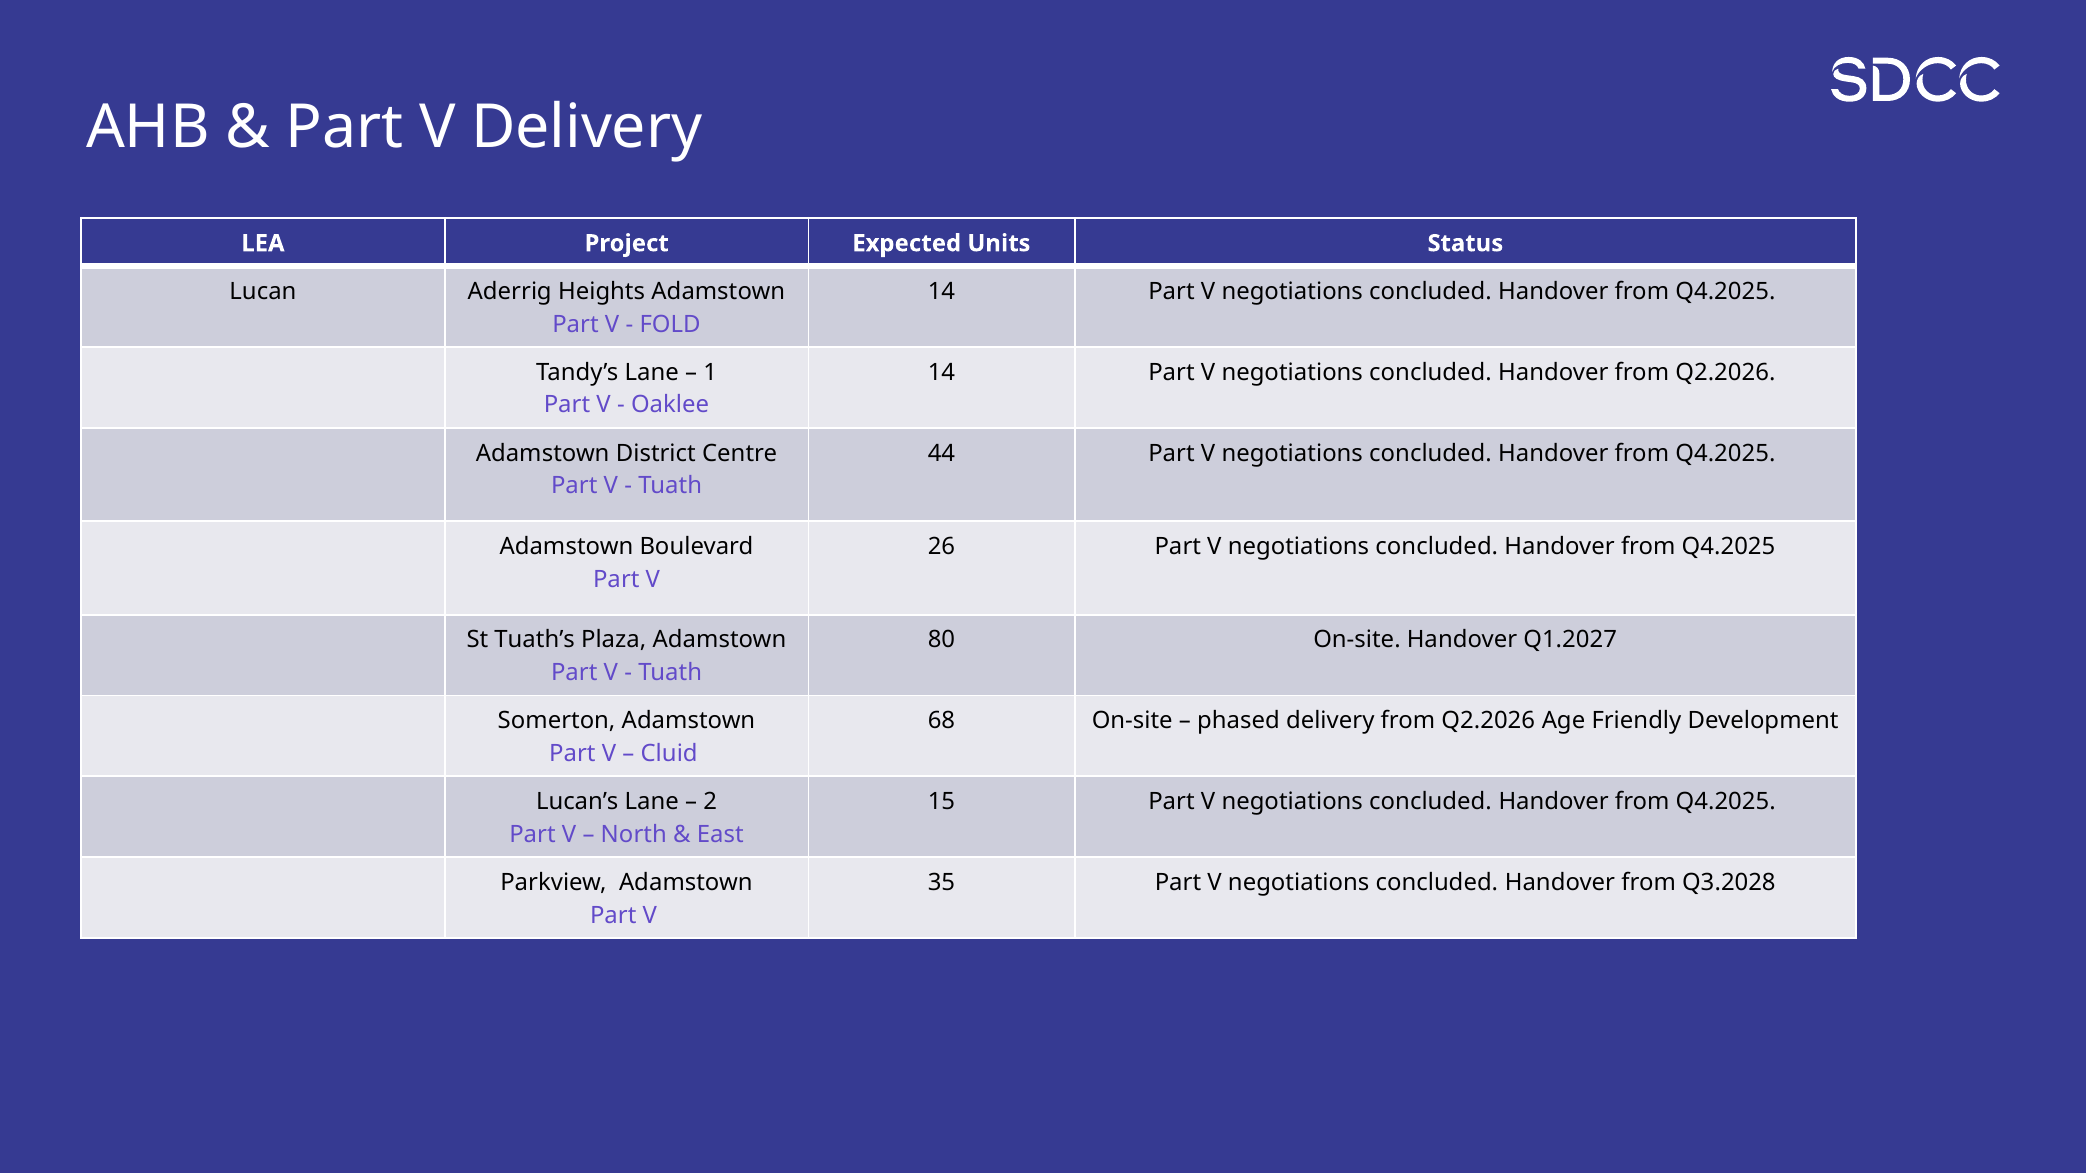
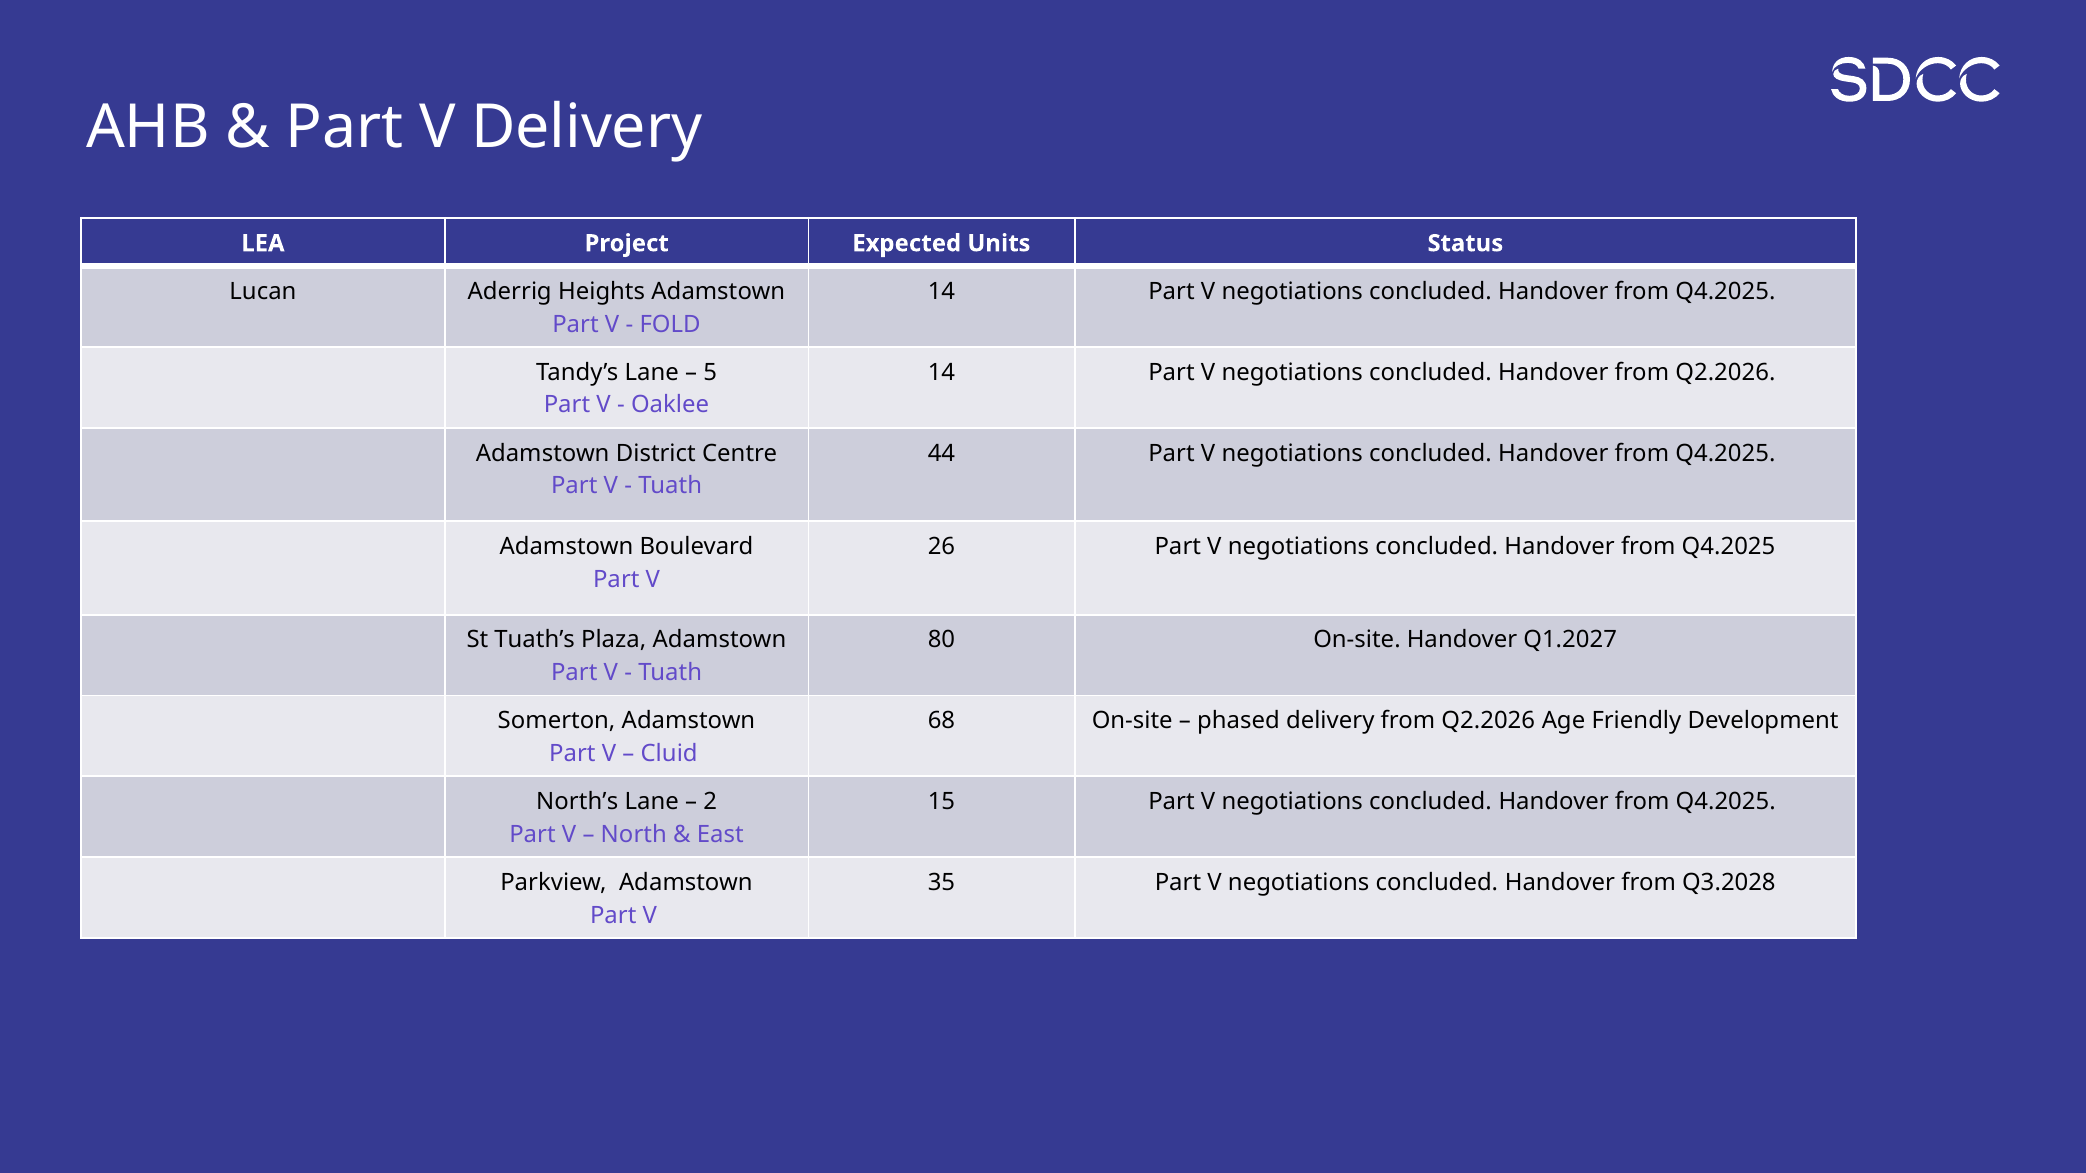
1: 1 -> 5 (710, 373)
Lucan’s: Lucan’s -> North’s (577, 802)
